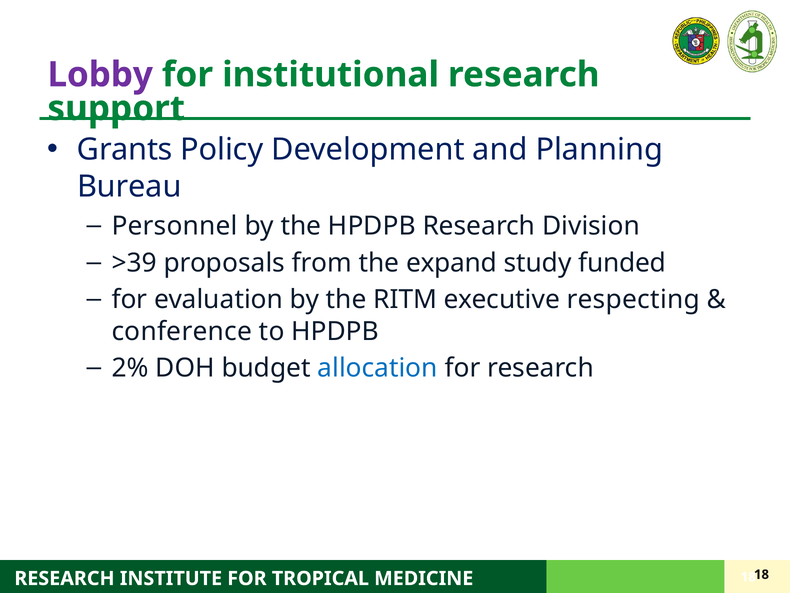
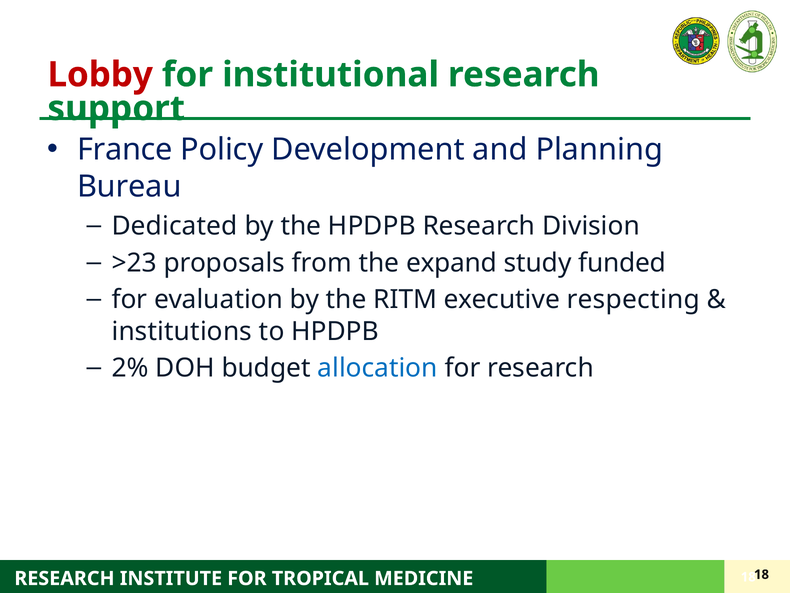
Lobby colour: purple -> red (100, 75)
Grants: Grants -> France (125, 150)
Personnel: Personnel -> Dedicated (175, 226)
>39: >39 -> >23 (134, 263)
conference: conference -> institutions (182, 331)
